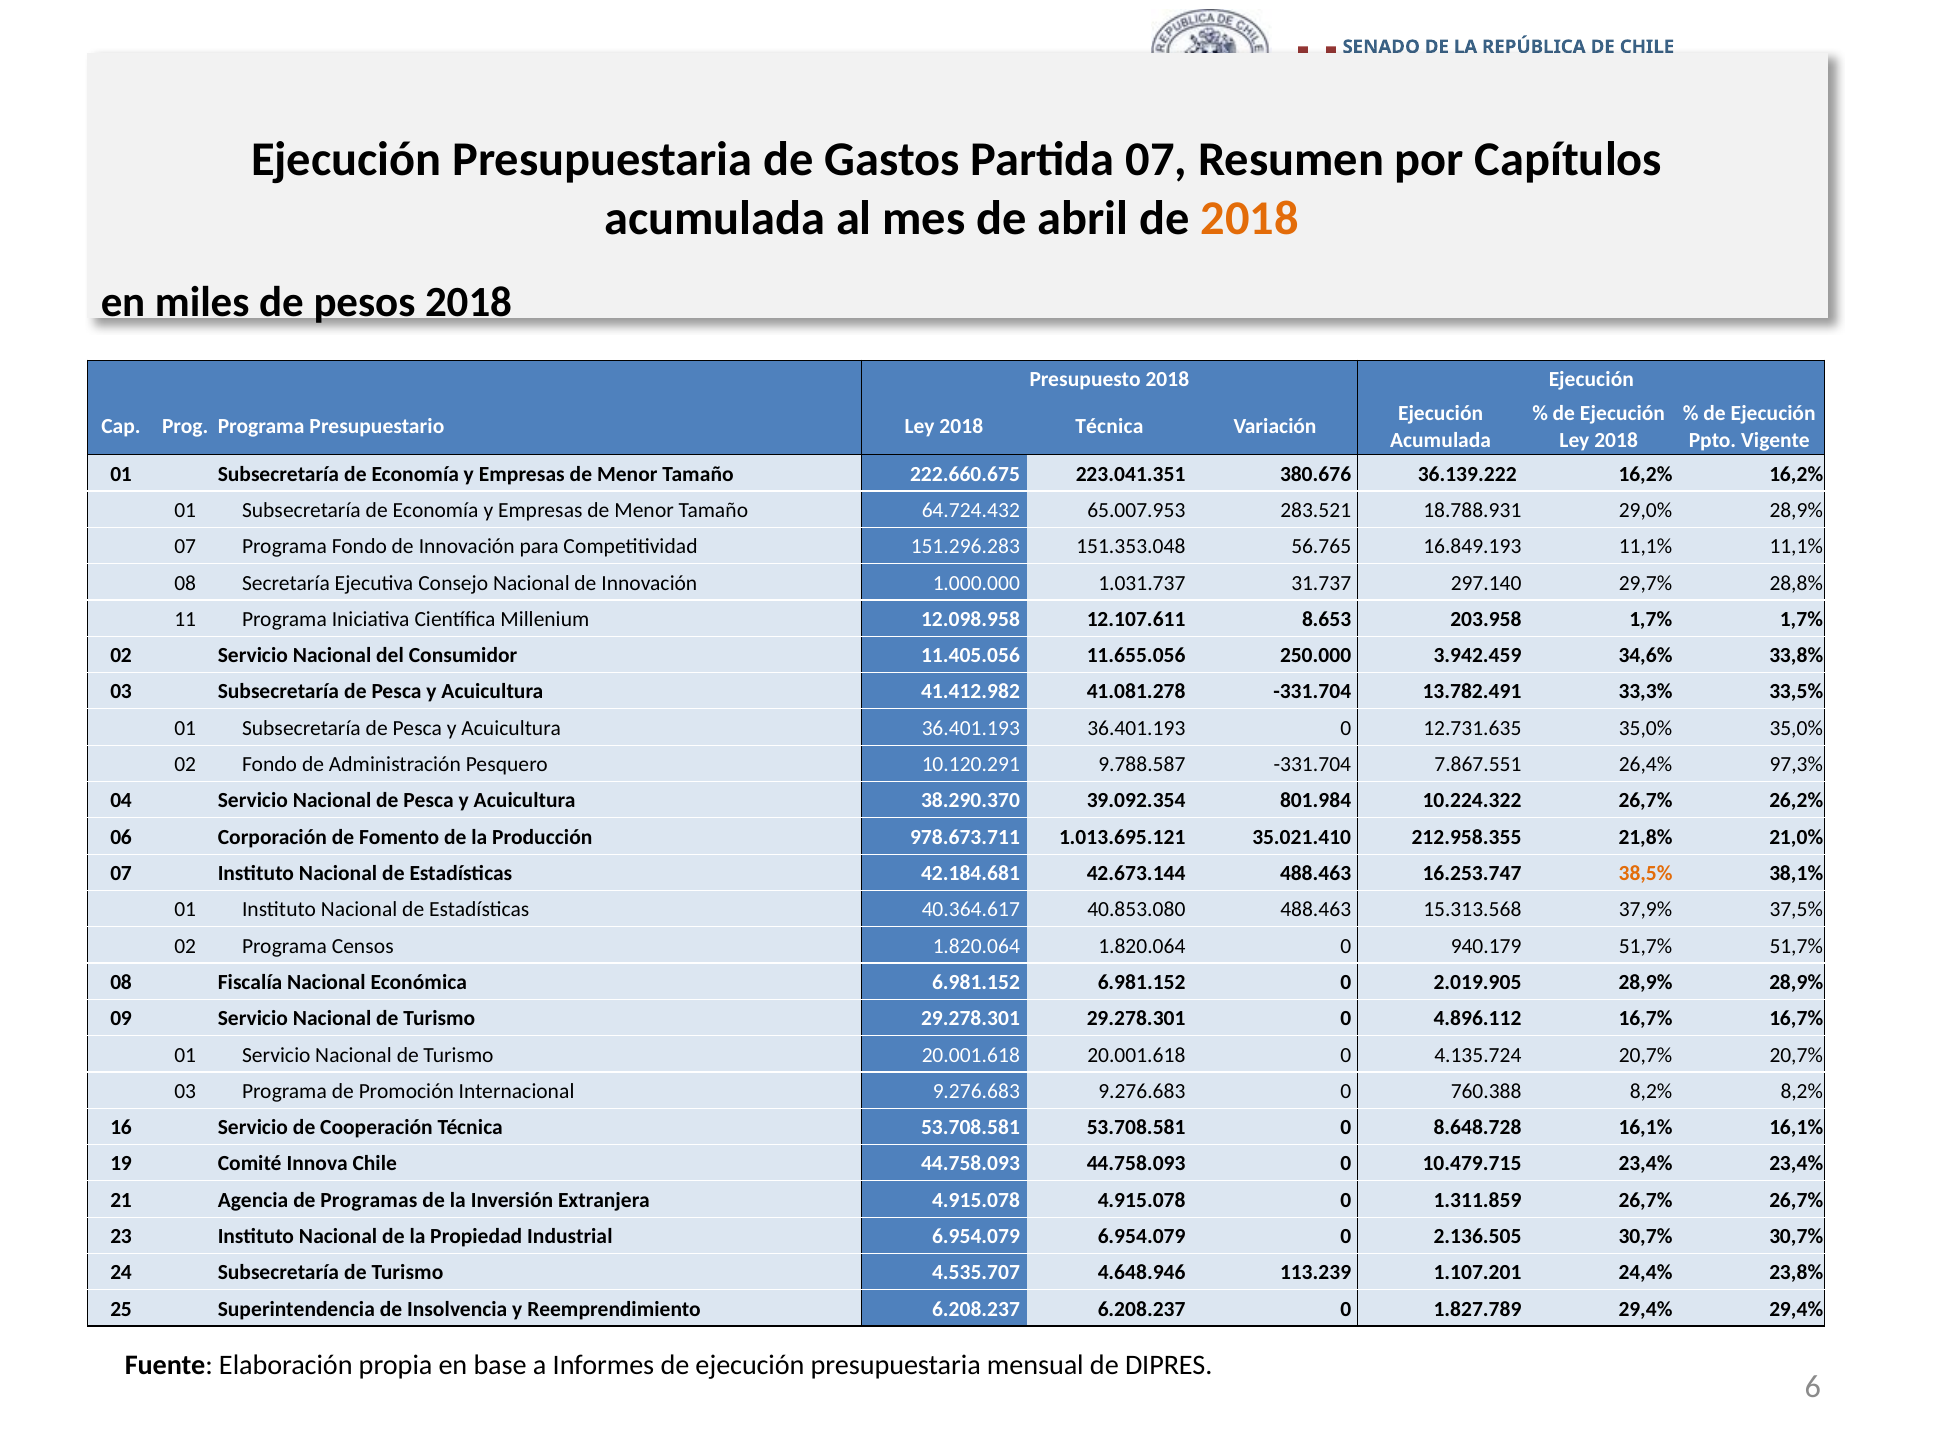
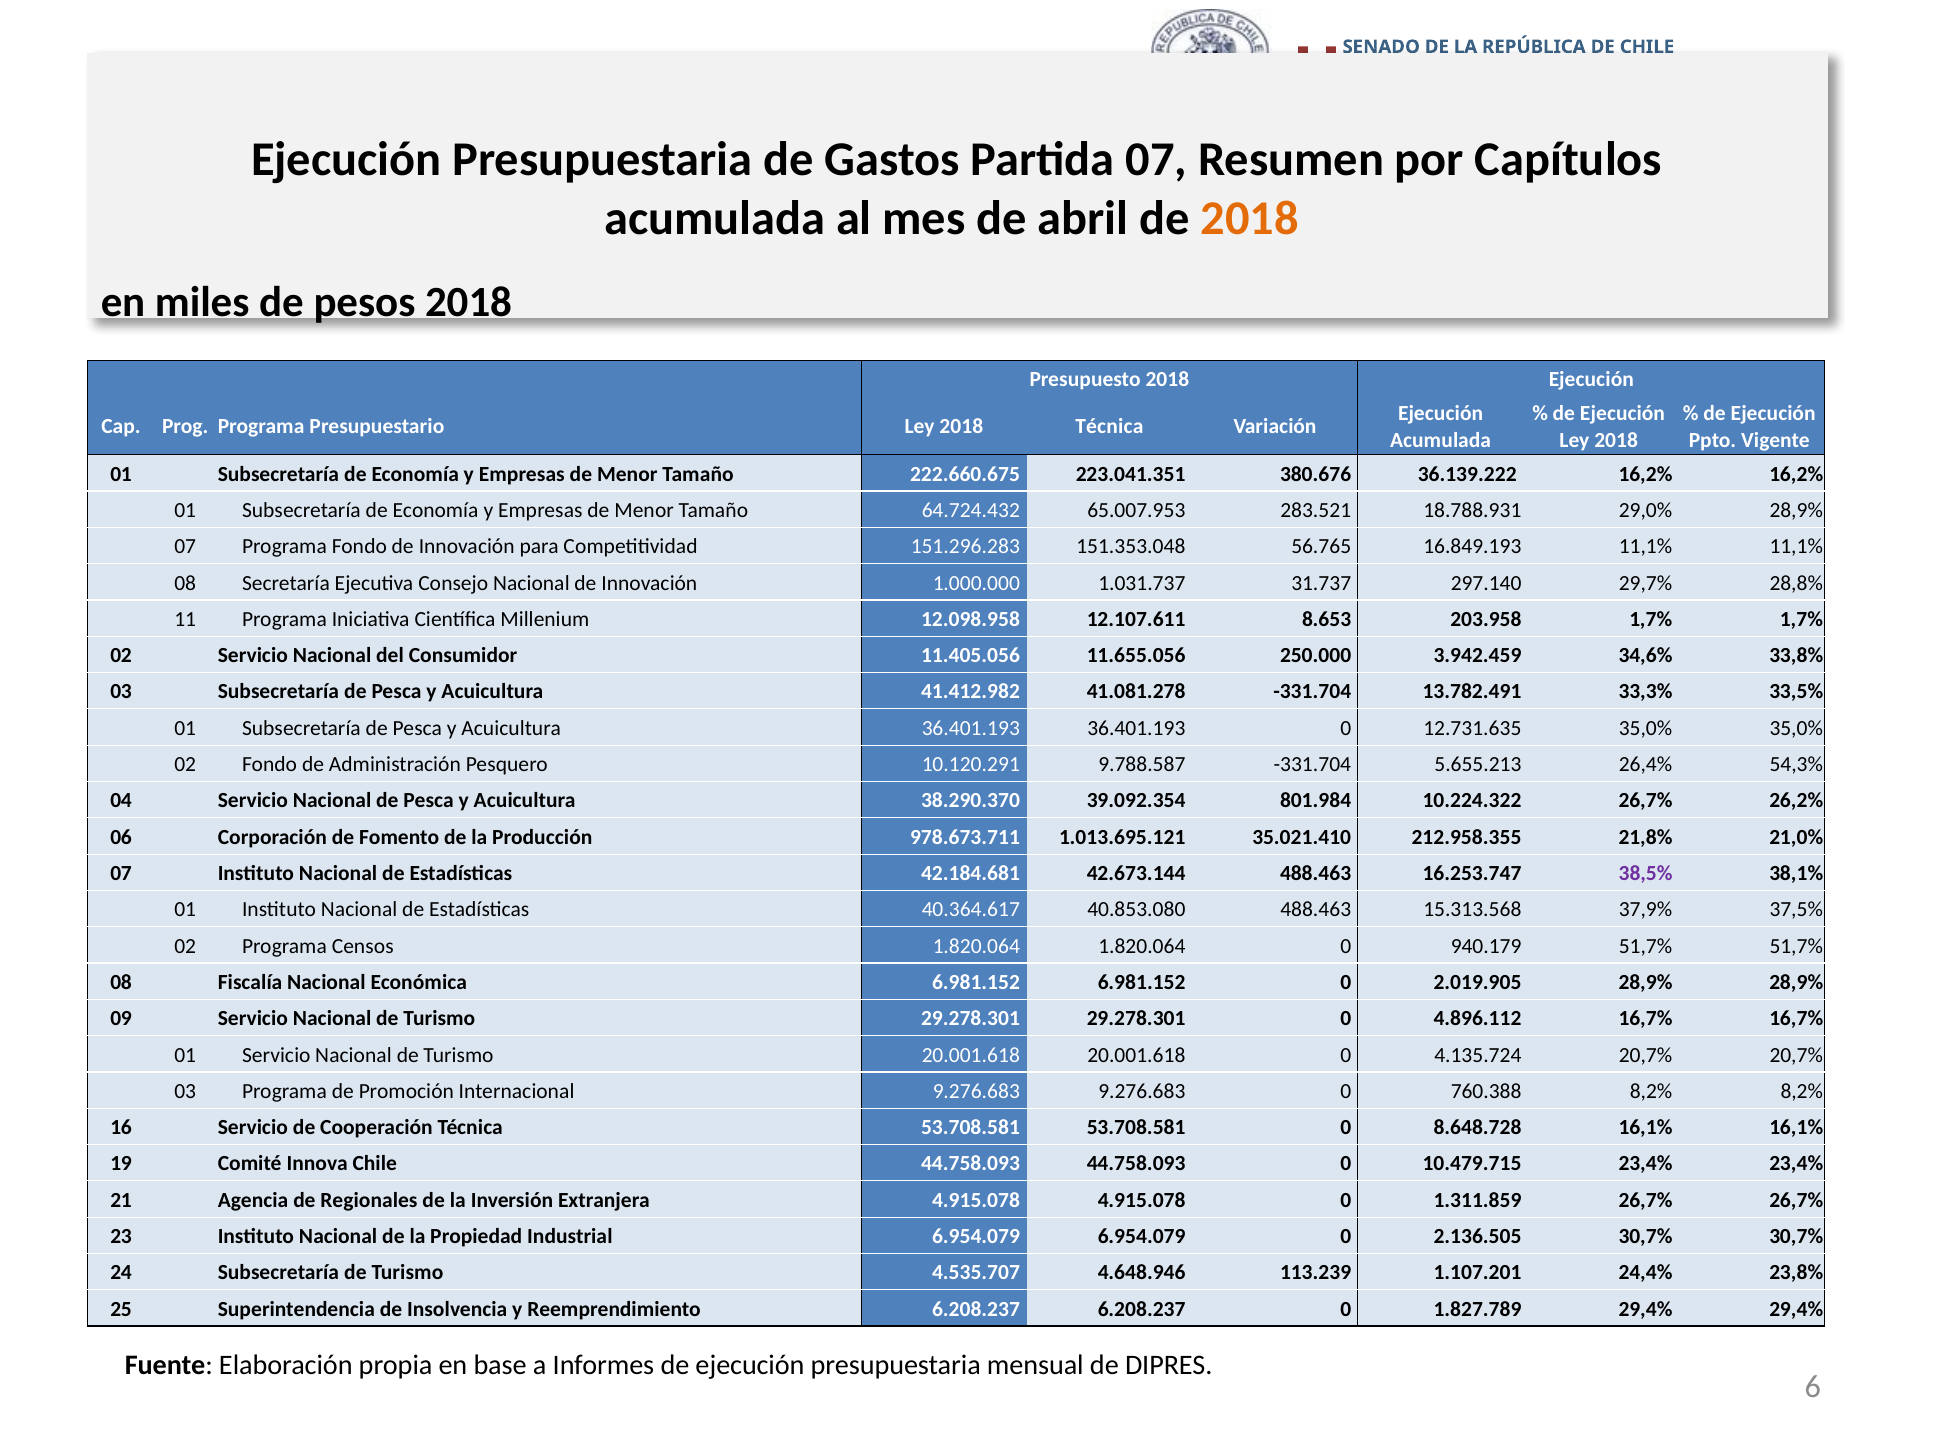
7.867.551: 7.867.551 -> 5.655.213 (1478, 764)
97,3%: 97,3% -> 54,3% (1796, 764)
38,5% colour: orange -> purple (1646, 873)
Programas: Programas -> Regionales (369, 1200)
